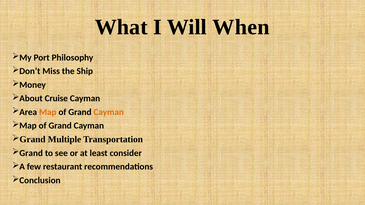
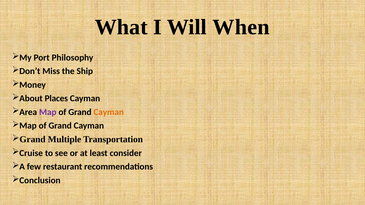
Cruise: Cruise -> Places (56, 99)
Map colour: orange -> purple (48, 112)
Grand: Grand -> Cruise (31, 153)
